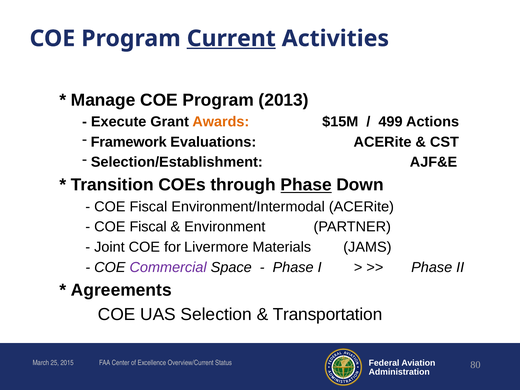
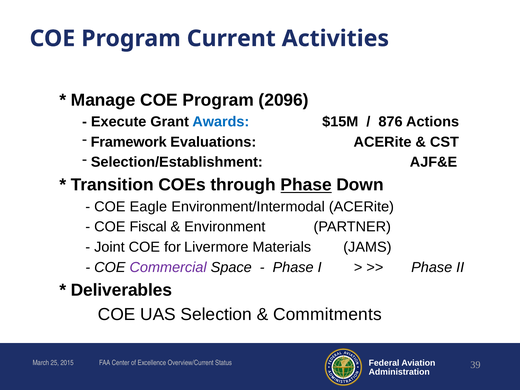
Current underline: present -> none (231, 39)
2013: 2013 -> 2096 (284, 100)
Awards colour: orange -> blue (221, 122)
499: 499 -> 876 (390, 122)
Fiscal: Fiscal -> Eagle (148, 207)
Agreements: Agreements -> Deliverables (121, 290)
Transportation: Transportation -> Commitments (327, 314)
80: 80 -> 39 (475, 365)
